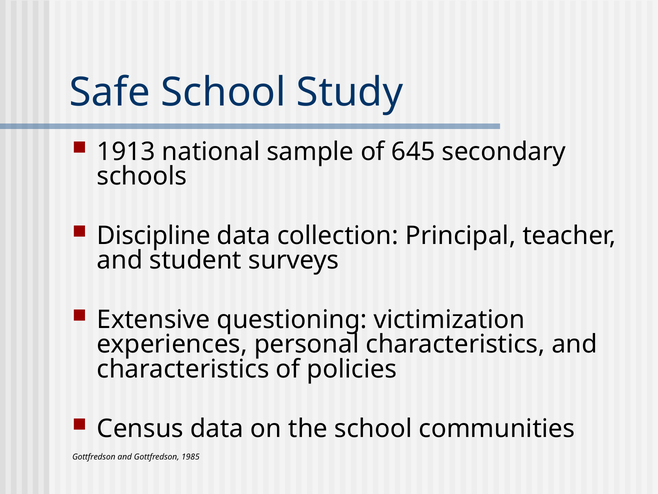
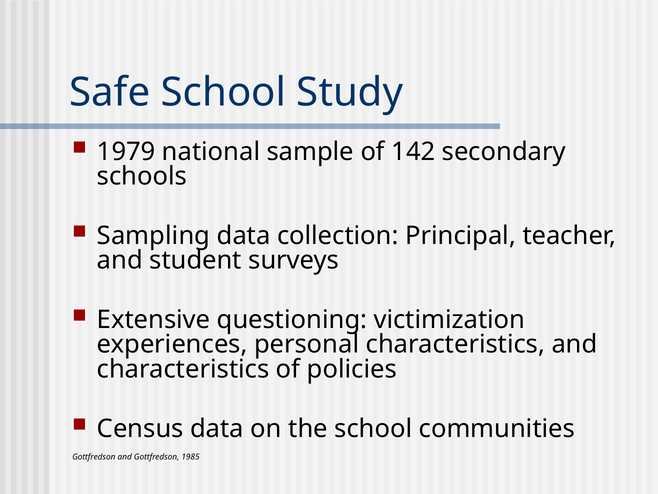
1913: 1913 -> 1979 (126, 152)
645: 645 -> 142 (413, 152)
Discipline: Discipline -> Sampling (154, 236)
